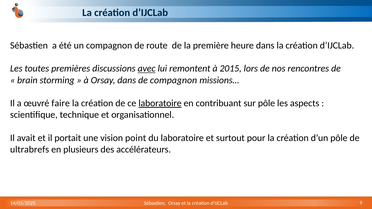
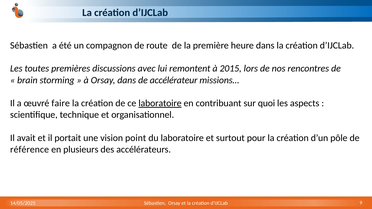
avec underline: present -> none (147, 69)
de compagnon: compagnon -> accélérateur (174, 80)
sur pôle: pôle -> quoi (266, 103)
ultrabrefs: ultrabrefs -> référence (30, 150)
